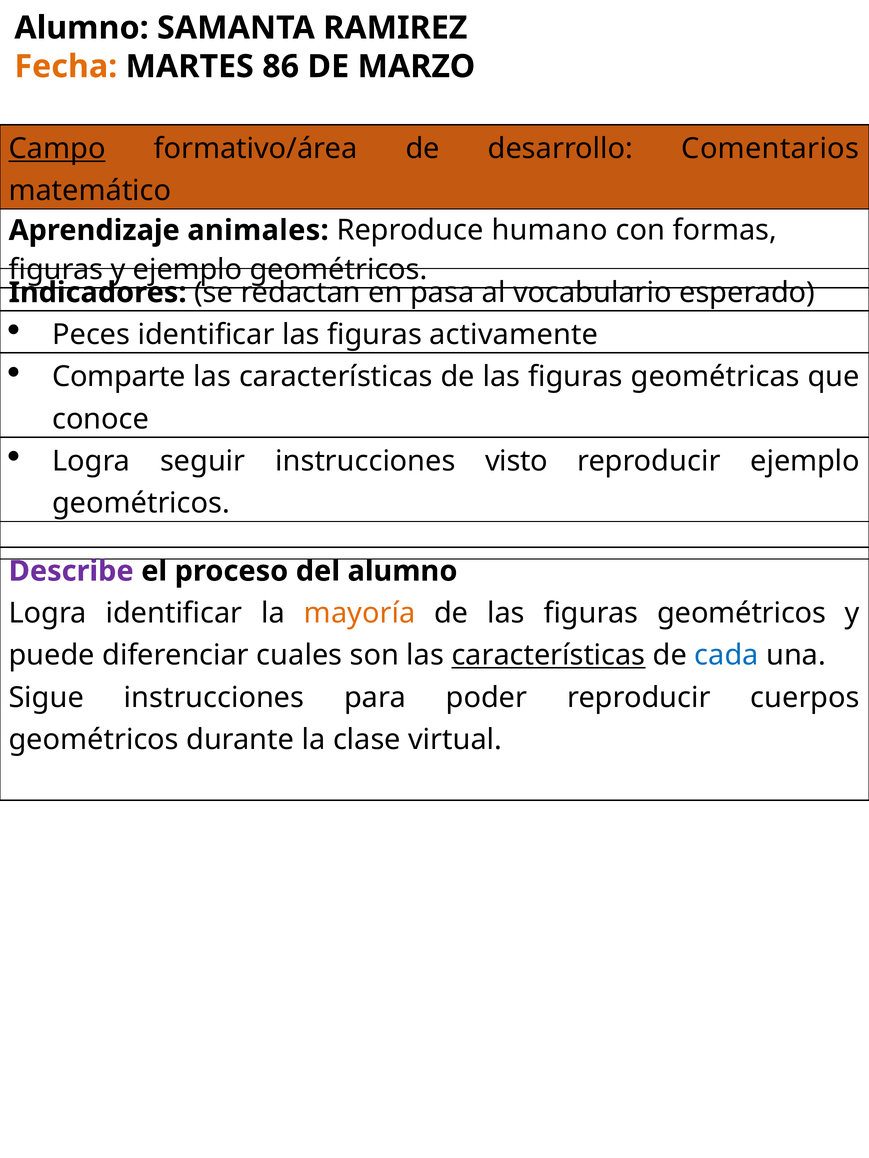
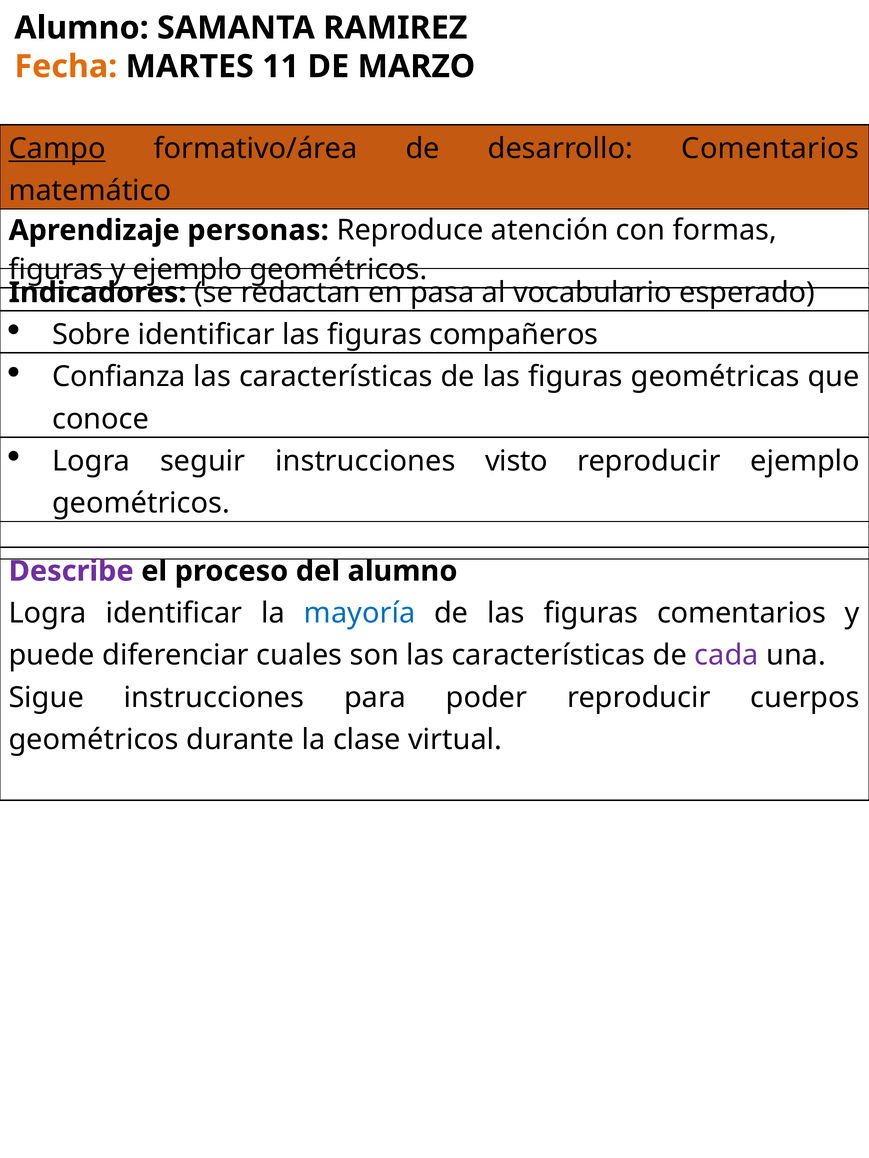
86: 86 -> 11 (281, 67)
animales: animales -> personas (258, 230)
humano: humano -> atención (550, 230)
Peces: Peces -> Sobre (91, 335)
activamente: activamente -> compañeros (514, 335)
Comparte: Comparte -> Confianza (119, 377)
mayoría colour: orange -> blue (360, 614)
figuras geométricos: geométricos -> comentarios (742, 614)
características underline: present -> none (548, 656)
cada colour: blue -> purple (726, 656)
